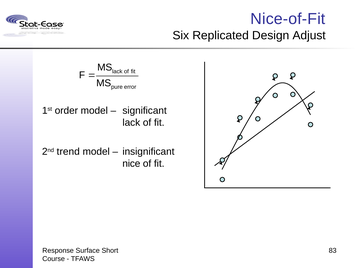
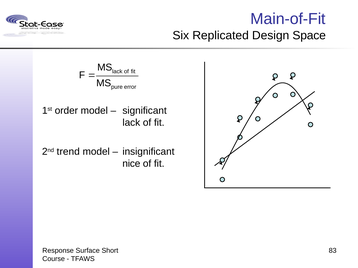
Nice-of-Fit: Nice-of-Fit -> Main-of-Fit (288, 19)
Adjust: Adjust -> Space (309, 35)
